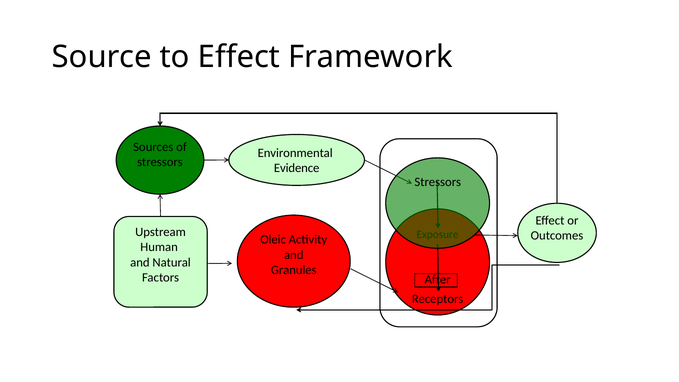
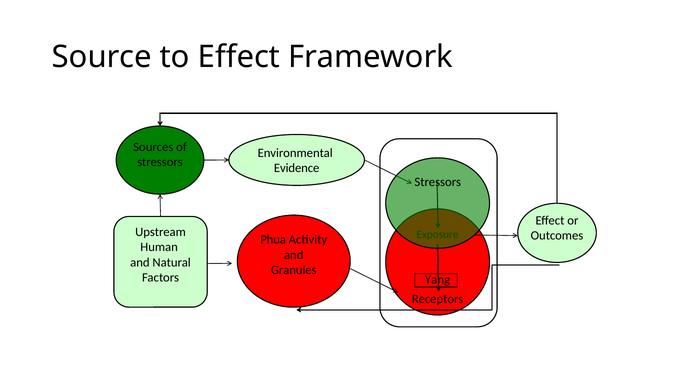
Oleic: Oleic -> Phua (273, 240)
After: After -> Yang (438, 279)
